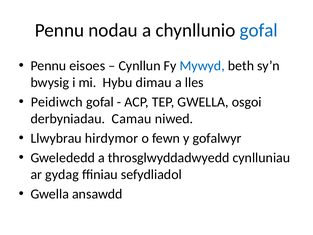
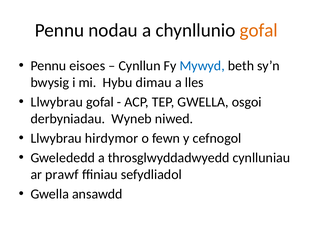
gofal colour: blue -> orange (259, 30)
Peidiwch: Peidiwch -> Llwybrau (57, 102)
Camau: Camau -> Wyneb (132, 119)
gofalwyr: gofalwyr -> cefnogol (217, 138)
gydag: gydag -> prawf (62, 174)
